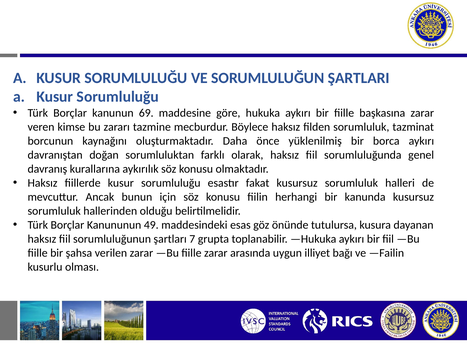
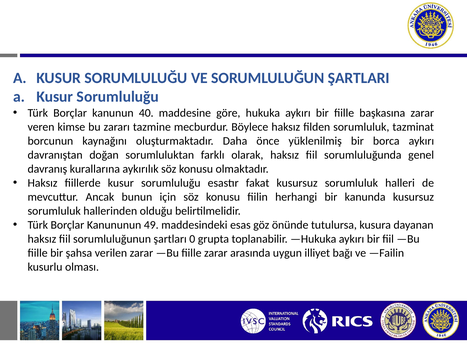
69: 69 -> 40 (146, 113)
7: 7 -> 0 (192, 239)
